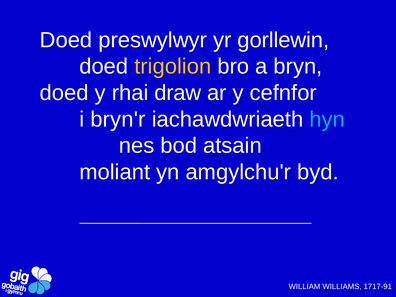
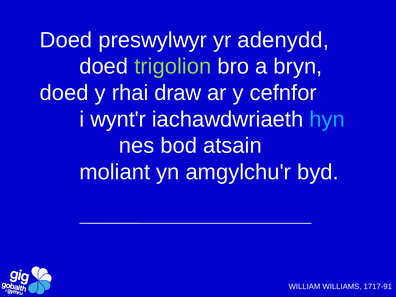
gorllewin: gorllewin -> adenydd (283, 40)
trigolion colour: yellow -> light green (173, 66)
bryn'r: bryn'r -> wynt'r (118, 119)
